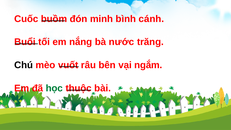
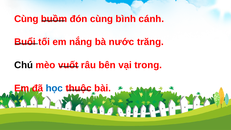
Cuốc: Cuốc -> Cùng (26, 19)
đón minh: minh -> cùng (102, 19)
ngắm: ngắm -> trong (148, 65)
học colour: green -> blue (54, 88)
